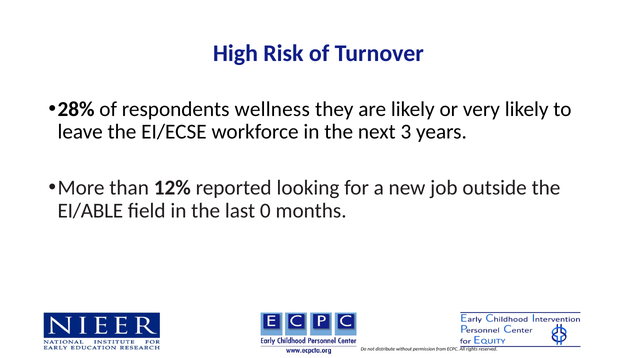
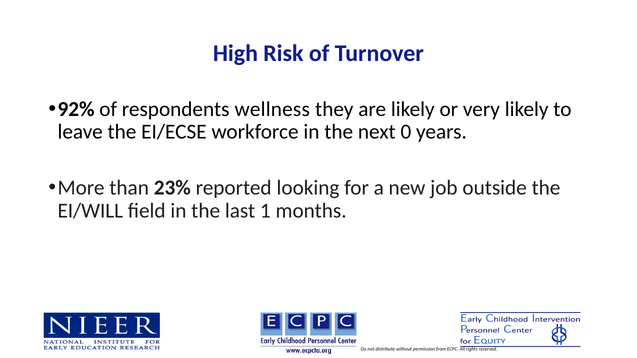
28%: 28% -> 92% (76, 109)
3: 3 -> 0 (406, 132)
12%: 12% -> 23% (172, 188)
EI/ABLE: EI/ABLE -> EI/WILL (90, 211)
0: 0 -> 1 (265, 211)
